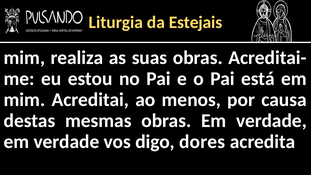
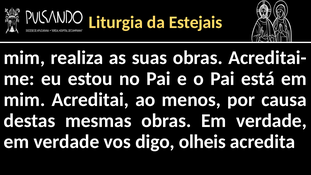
dores: dores -> olheis (202, 142)
